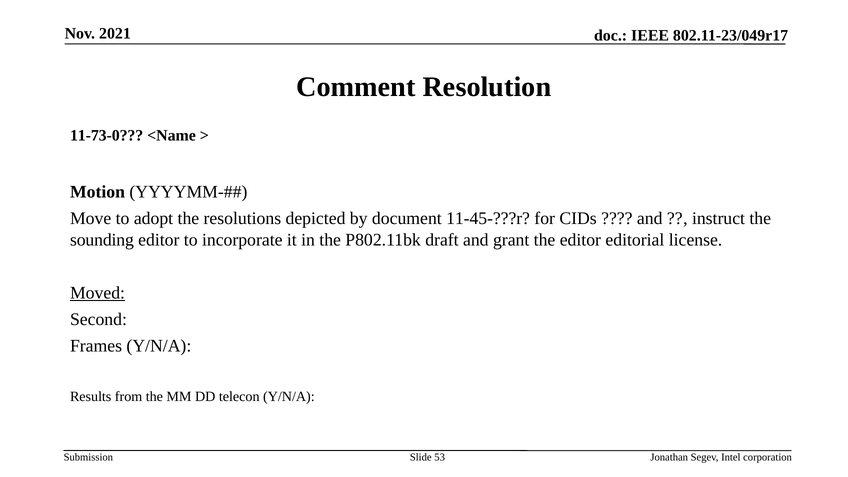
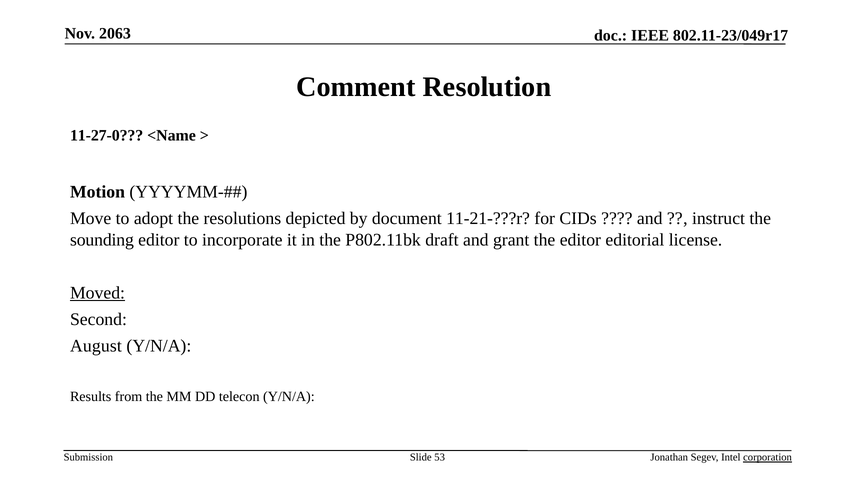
2021: 2021 -> 2063 (115, 34)
11-73-0: 11-73-0 -> 11-27-0 (107, 136)
11-45-???r: 11-45-???r -> 11-21-???r (488, 218)
Frames: Frames -> August (96, 346)
corporation underline: none -> present (768, 457)
